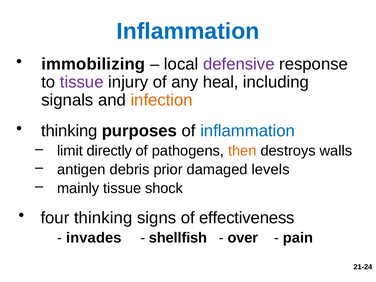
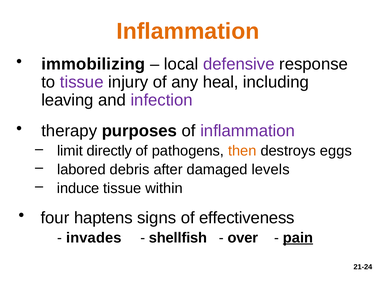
Inflammation colour: blue -> orange (188, 31)
signals: signals -> leaving (67, 100)
infection colour: orange -> purple (162, 100)
thinking: thinking -> therapy (69, 131)
inflammation colour: blue -> purple (248, 131)
walls: walls -> eggs (336, 151)
antigen: antigen -> labored (81, 170)
prior: prior -> after (168, 170)
mainly: mainly -> induce (78, 188)
shock: shock -> within (164, 188)
four thinking: thinking -> haptens (103, 218)
pain underline: none -> present (298, 238)
